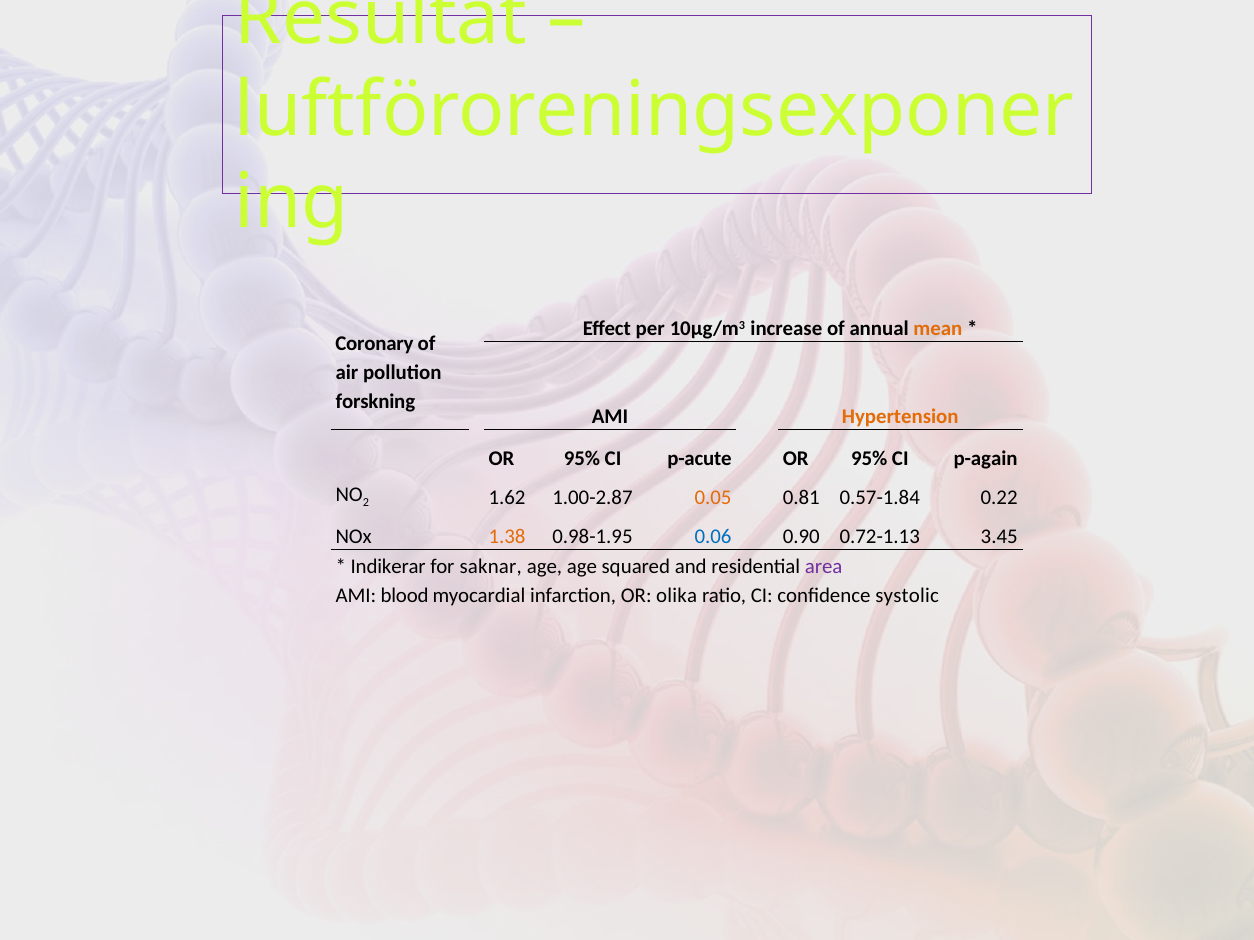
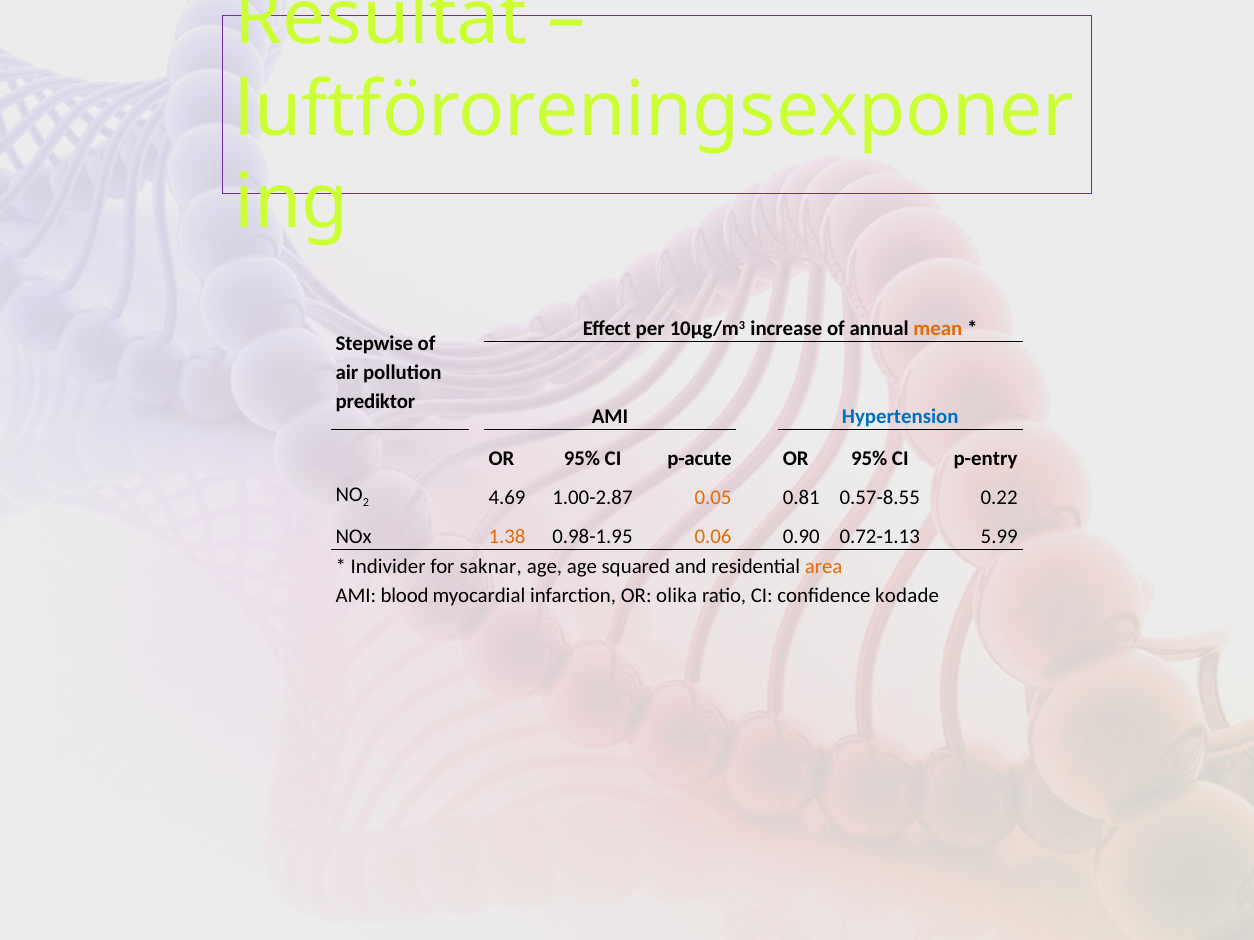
Coronary: Coronary -> Stepwise (374, 344)
forskning: forskning -> prediktor (375, 402)
Hypertension colour: orange -> blue (900, 417)
p-again: p-again -> p-entry (985, 458)
1.62: 1.62 -> 4.69 (507, 498)
0.57-1.84: 0.57-1.84 -> 0.57-8.55 (880, 498)
0.06 colour: blue -> orange (713, 537)
3.45: 3.45 -> 5.99 (999, 537)
Indikerar: Indikerar -> Individer (388, 567)
area colour: purple -> orange (824, 567)
systolic: systolic -> kodade (907, 596)
